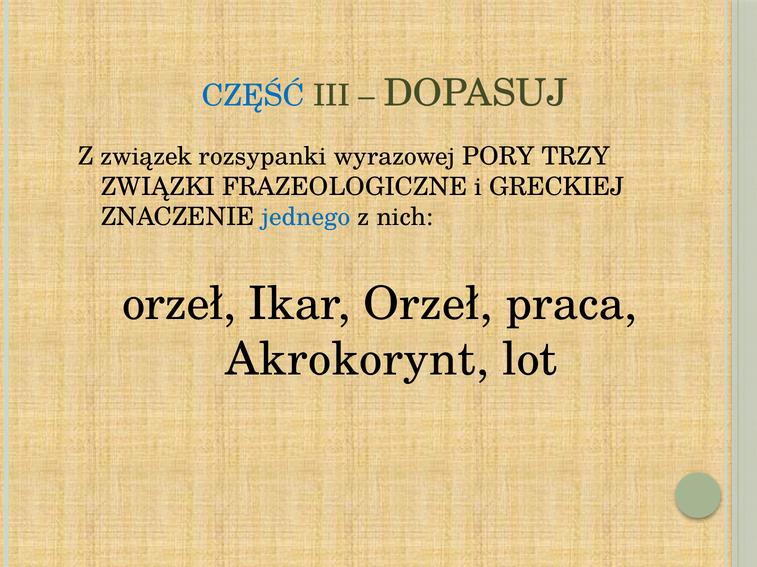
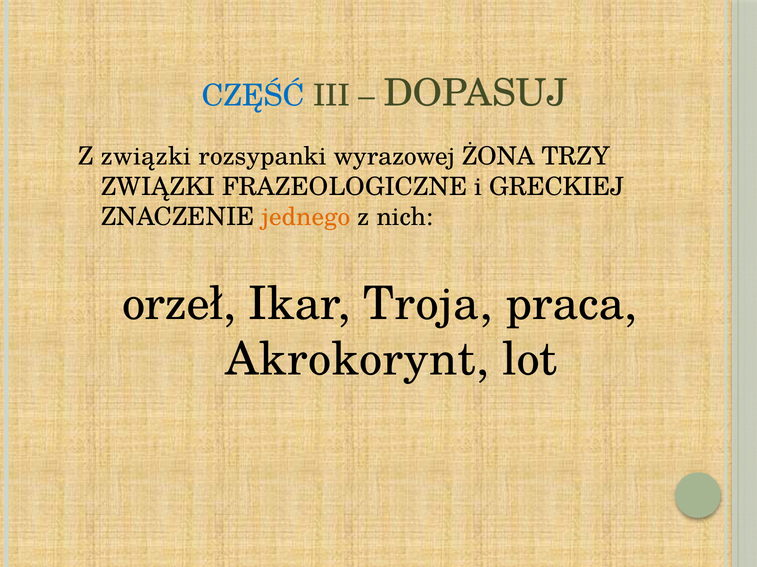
Z związek: związek -> związki (146, 157)
PORY: PORY -> ŻONA (499, 157)
jednego colour: blue -> orange (306, 217)
Ikar Orzeł: Orzeł -> Troja (428, 304)
